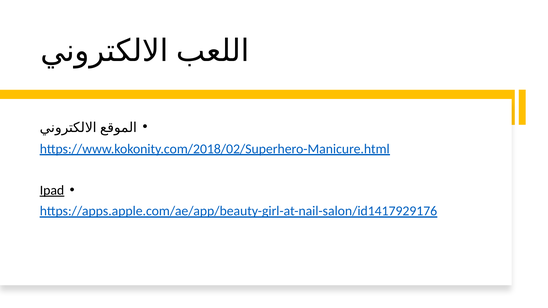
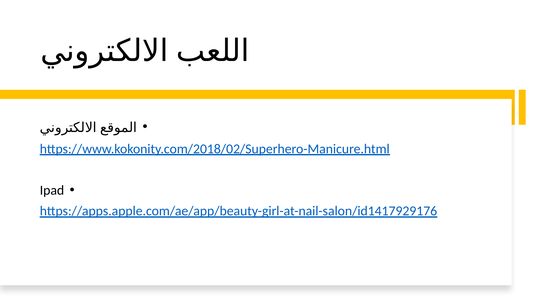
Ipad underline: present -> none (52, 190)
